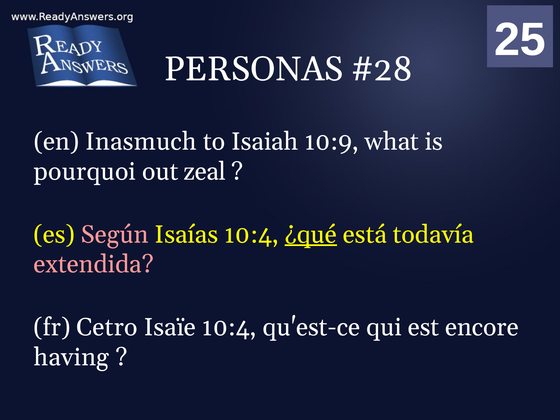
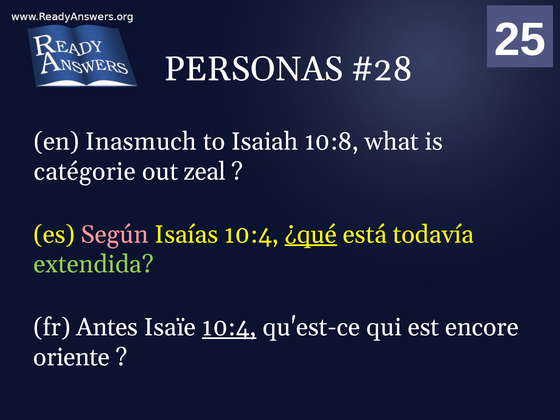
10:9: 10:9 -> 10:8 (332, 142)
pourquoi: pourquoi -> catégorie (85, 172)
extendida colour: pink -> light green (94, 264)
Cetro: Cetro -> Antes (107, 327)
10:4 underline: none -> present (229, 327)
having: having -> oriente (72, 357)
